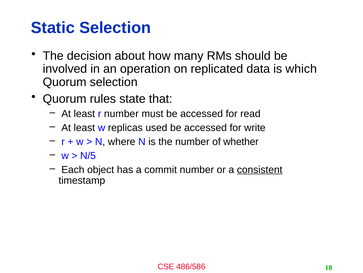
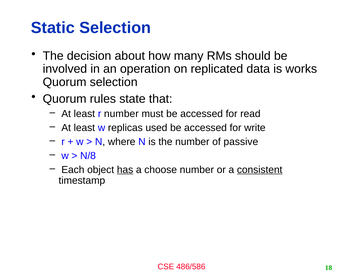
which: which -> works (301, 69)
whether: whether -> passive (241, 141)
N/5: N/5 -> N/8 (88, 155)
has underline: none -> present (125, 169)
commit: commit -> choose (161, 169)
